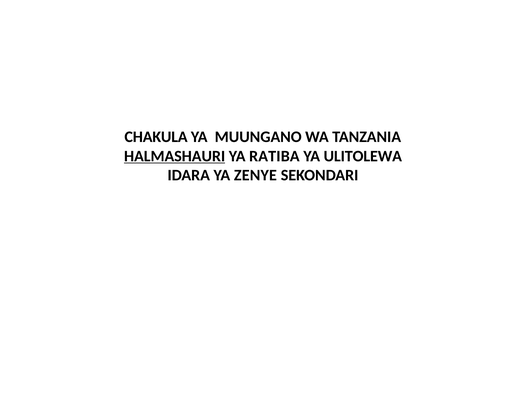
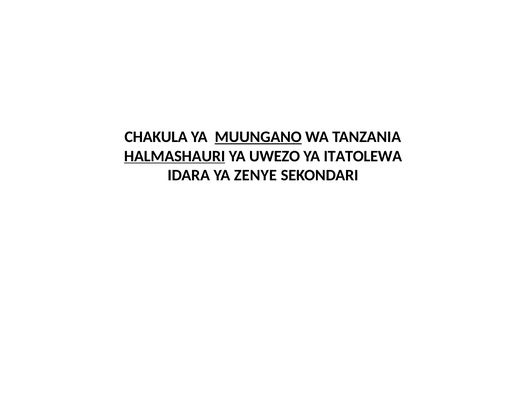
MUUNGANO underline: none -> present (258, 137)
RATIBA: RATIBA -> UWEZO (275, 156)
ULITOLEWA: ULITOLEWA -> ITATOLEWA (363, 156)
